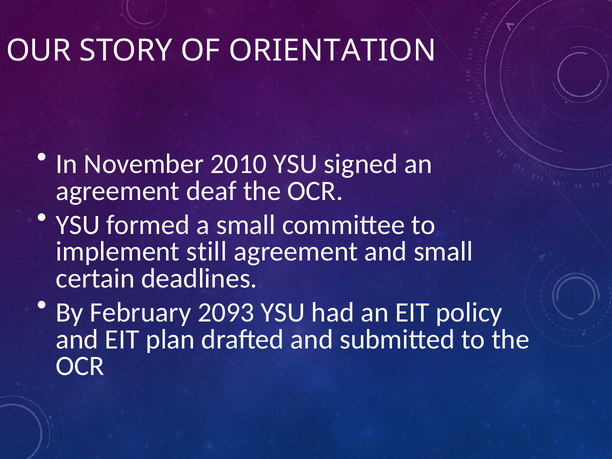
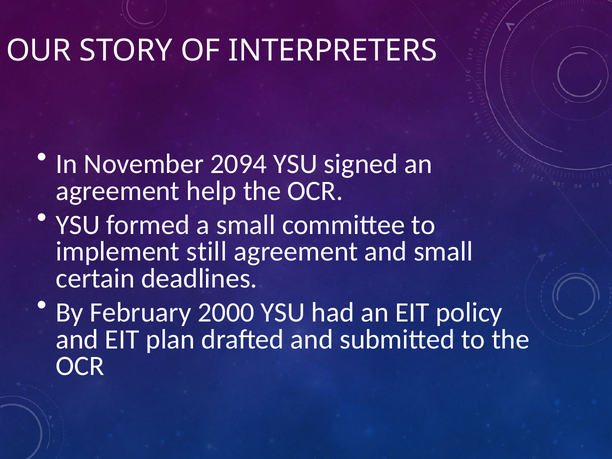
ORIENTATION: ORIENTATION -> INTERPRETERS (333, 51)
2010: 2010 -> 2094 (239, 164)
deaf: deaf -> help (211, 191)
2093: 2093 -> 2000 (226, 312)
